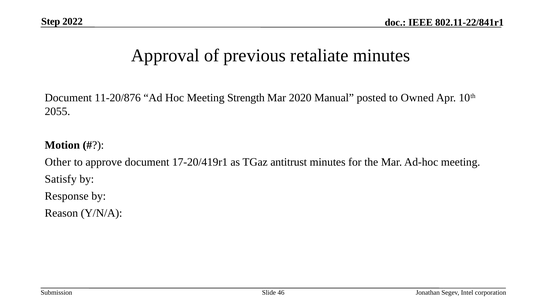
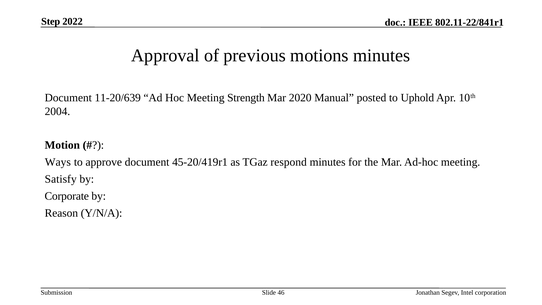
retaliate: retaliate -> motions (319, 55)
11-20/876: 11-20/876 -> 11-20/639 (118, 98)
Owned: Owned -> Uphold (417, 98)
2055: 2055 -> 2004 (57, 111)
Other: Other -> Ways (58, 162)
17-20/419r1: 17-20/419r1 -> 45-20/419r1 (200, 162)
antitrust: antitrust -> respond (289, 162)
Response: Response -> Corporate (67, 196)
